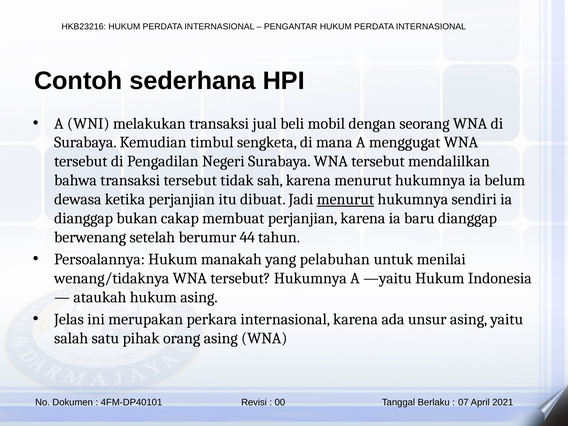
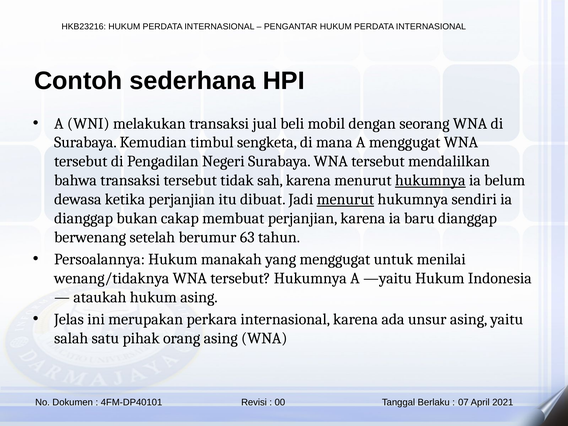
hukumnya underline: none -> present (430, 180)
44: 44 -> 63 (247, 237)
yang pelabuhan: pelabuhan -> menggugat (335, 259)
